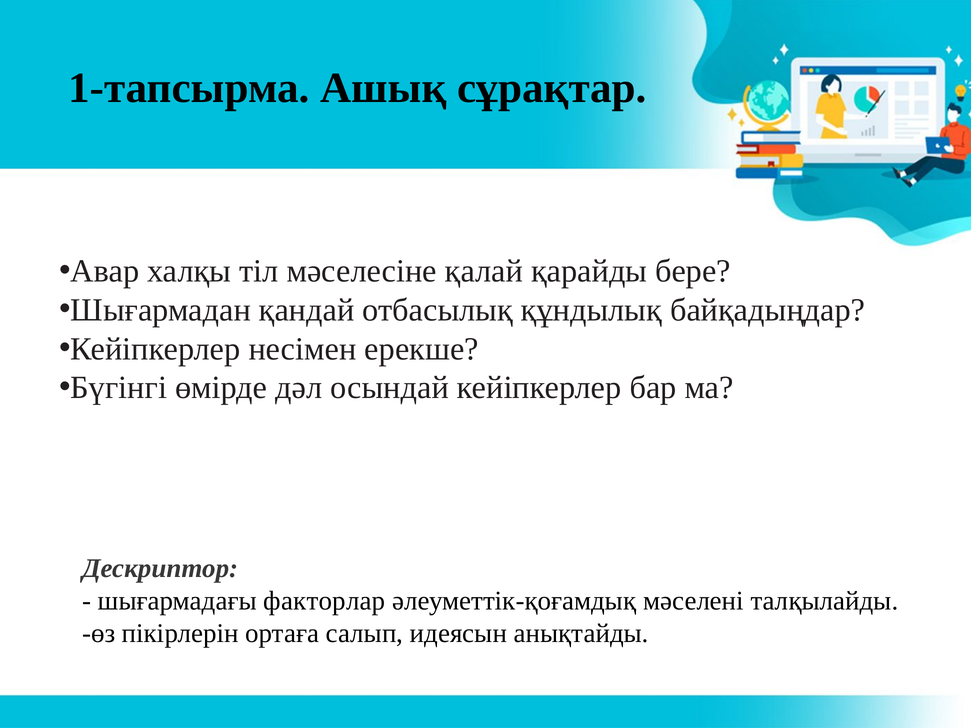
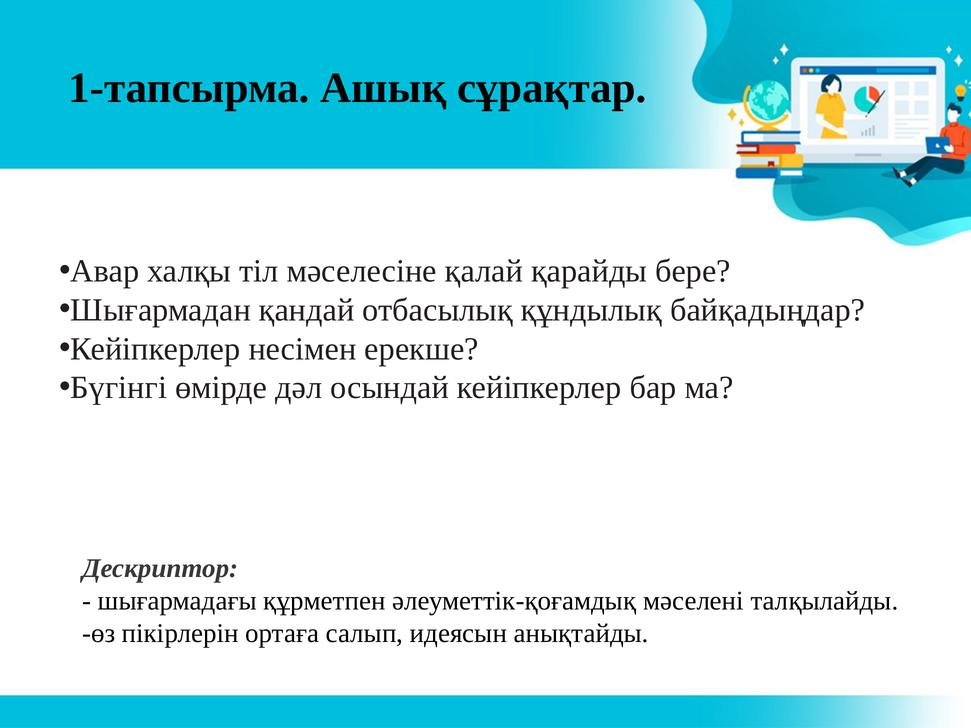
факторлар: факторлар -> құрметпен (325, 601)
